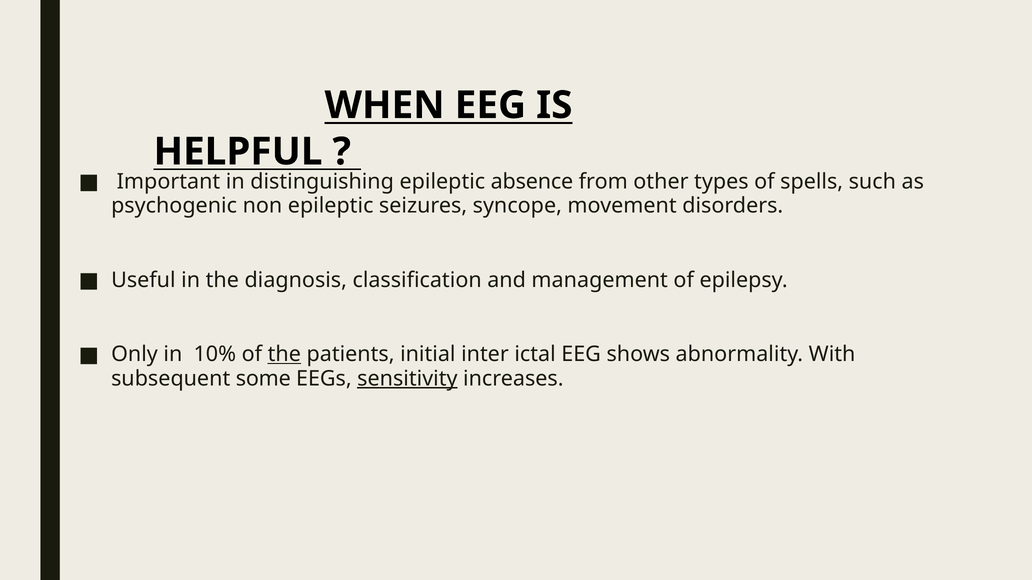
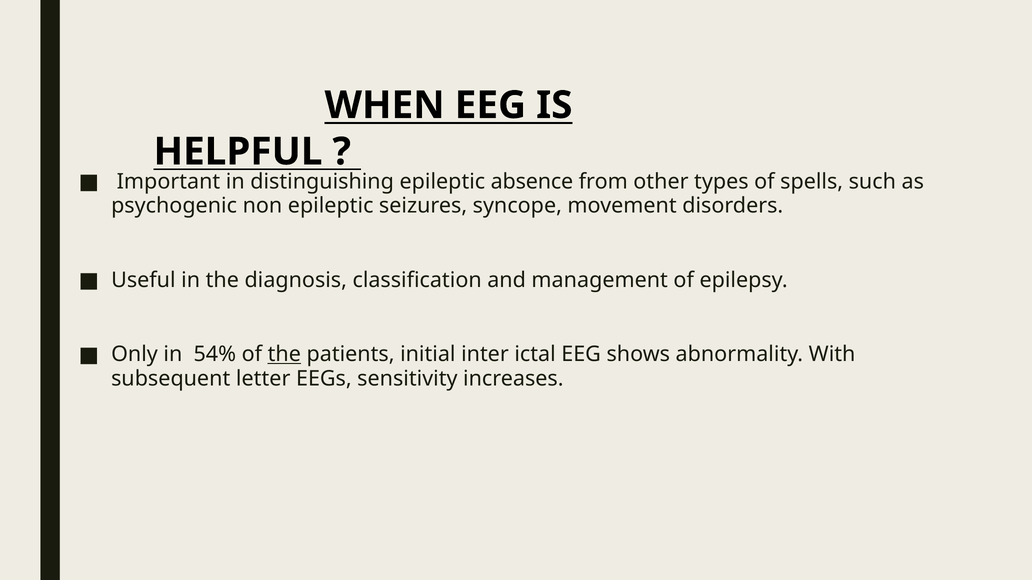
10%: 10% -> 54% (215, 355)
some: some -> letter (263, 379)
sensitivity underline: present -> none (407, 379)
